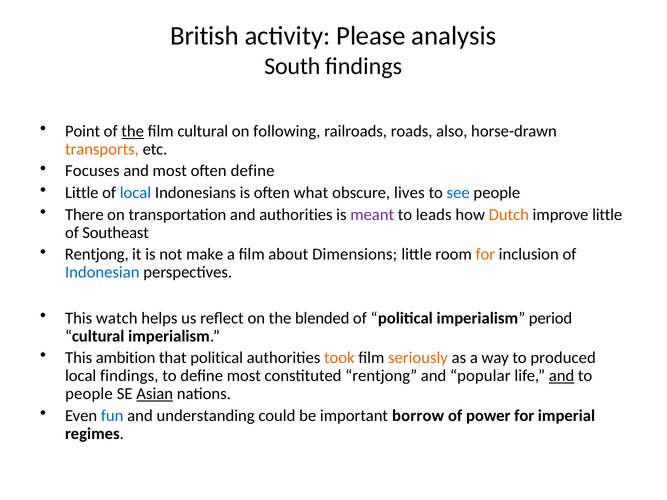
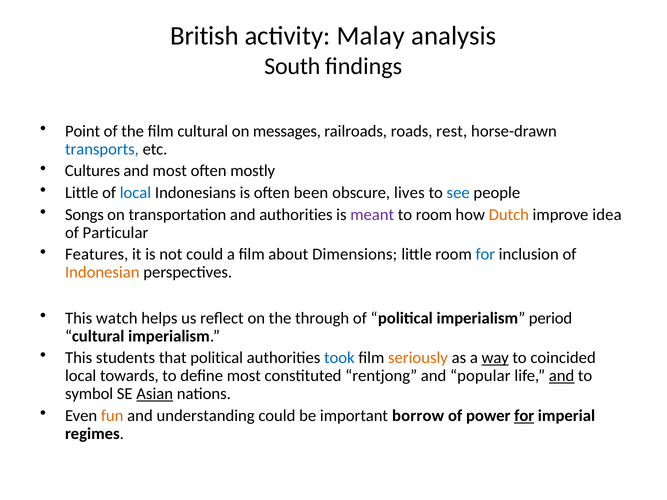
Please: Please -> Malay (371, 36)
the underline: present -> none (133, 131)
following: following -> messages (287, 131)
also: also -> rest (452, 131)
transports colour: orange -> blue (102, 149)
Focuses: Focuses -> Cultures (92, 171)
often define: define -> mostly (253, 171)
what: what -> been (311, 193)
There: There -> Songs (84, 215)
to leads: leads -> room (434, 215)
improve little: little -> idea (607, 215)
Southeast: Southeast -> Particular (115, 233)
Rentjong: Rentjong -> Features (97, 255)
not make: make -> could (205, 255)
for colour: orange -> blue (485, 255)
Indonesian colour: blue -> orange (102, 273)
blended: blended -> through (322, 318)
ambition: ambition -> students (125, 358)
took colour: orange -> blue (339, 358)
way underline: none -> present (495, 358)
produced: produced -> coincided (563, 358)
local findings: findings -> towards (129, 376)
people: people -> symbol (89, 394)
fun colour: blue -> orange (112, 416)
for underline: none -> present (524, 416)
